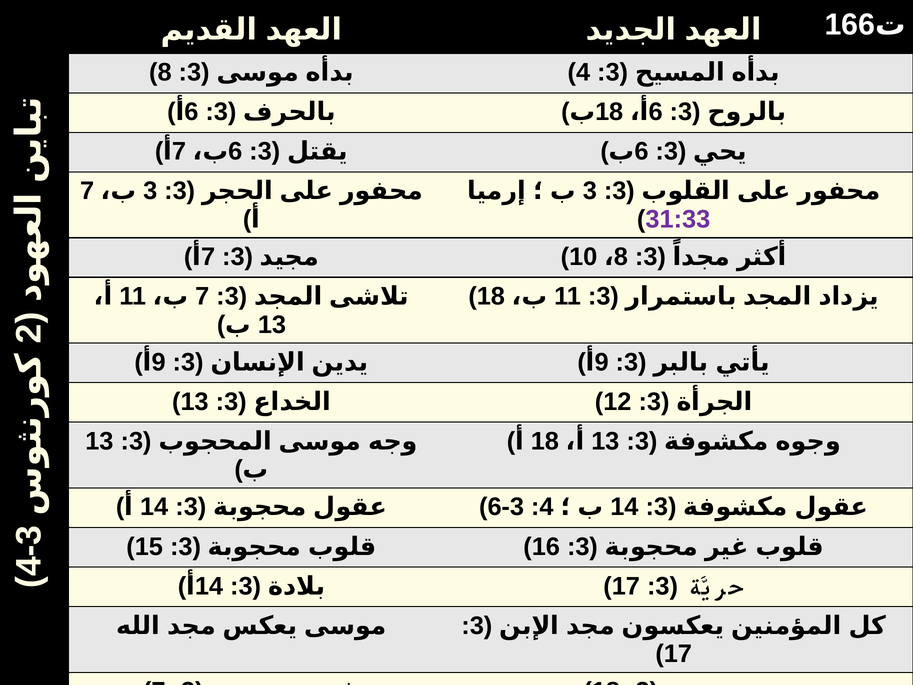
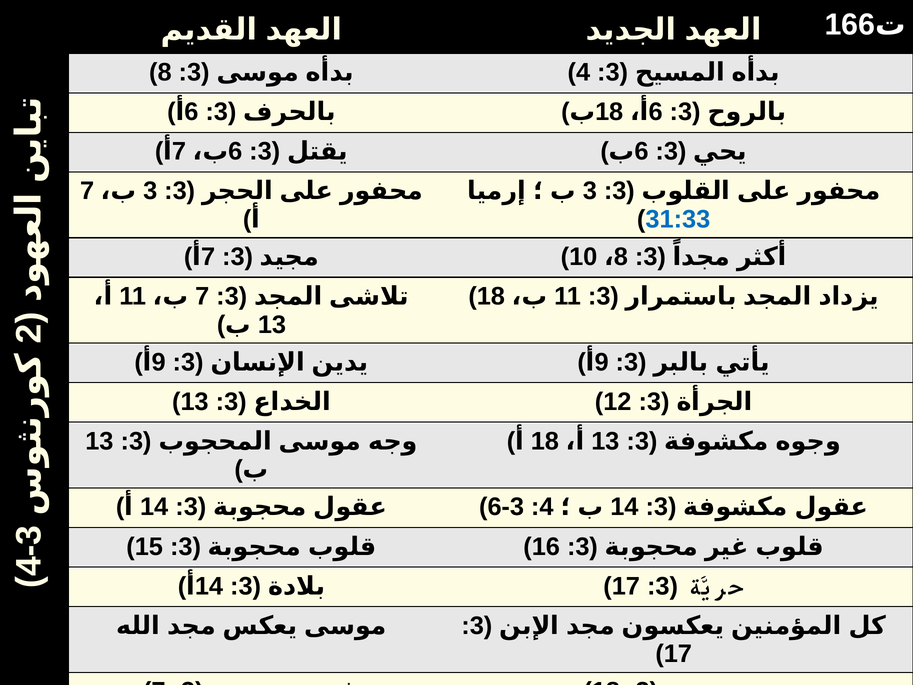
31:33 colour: purple -> blue (678, 219)
